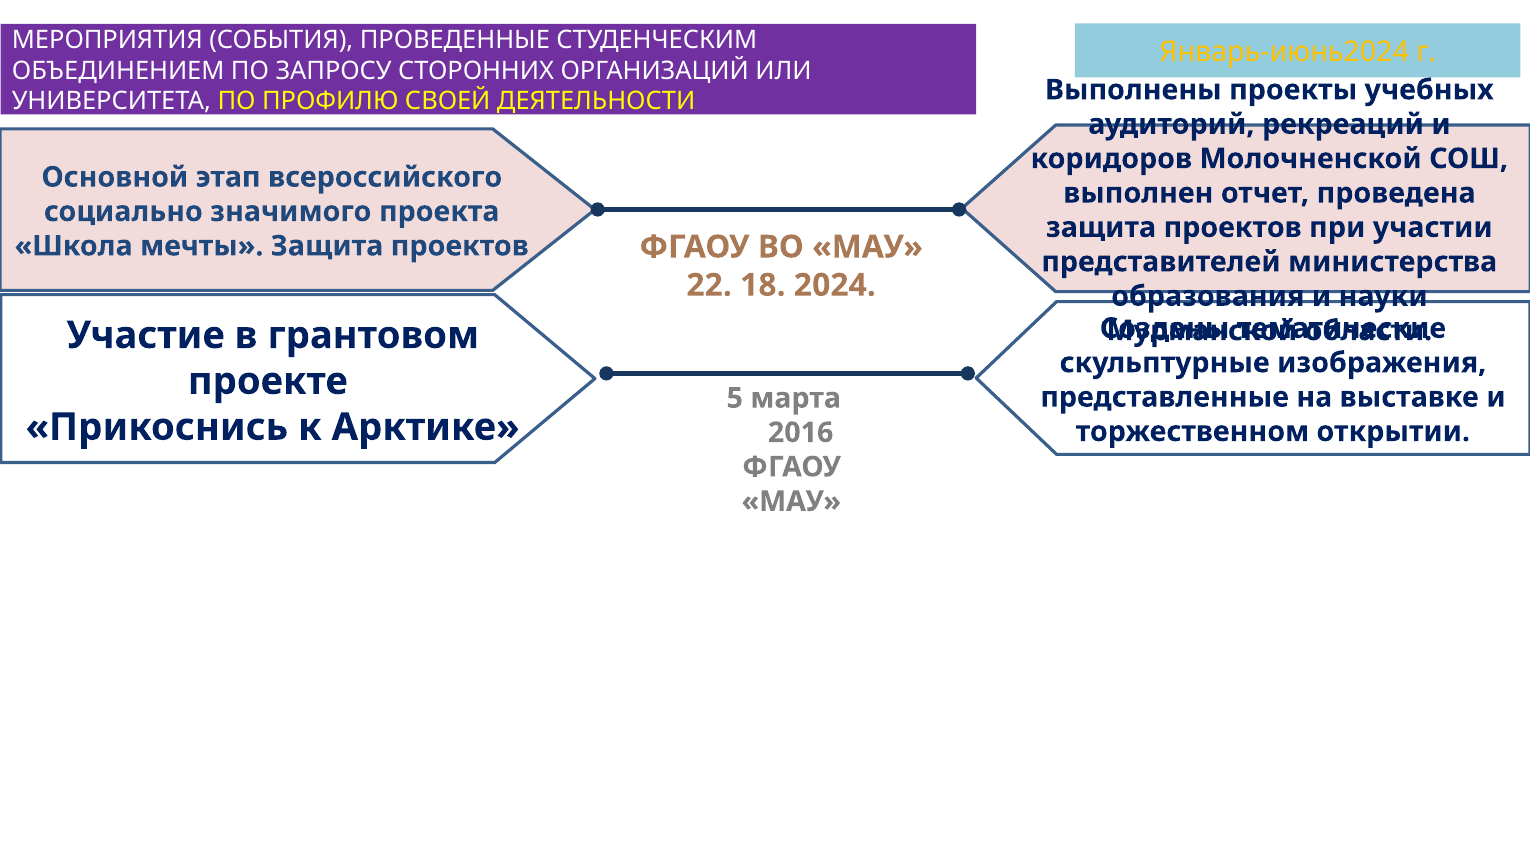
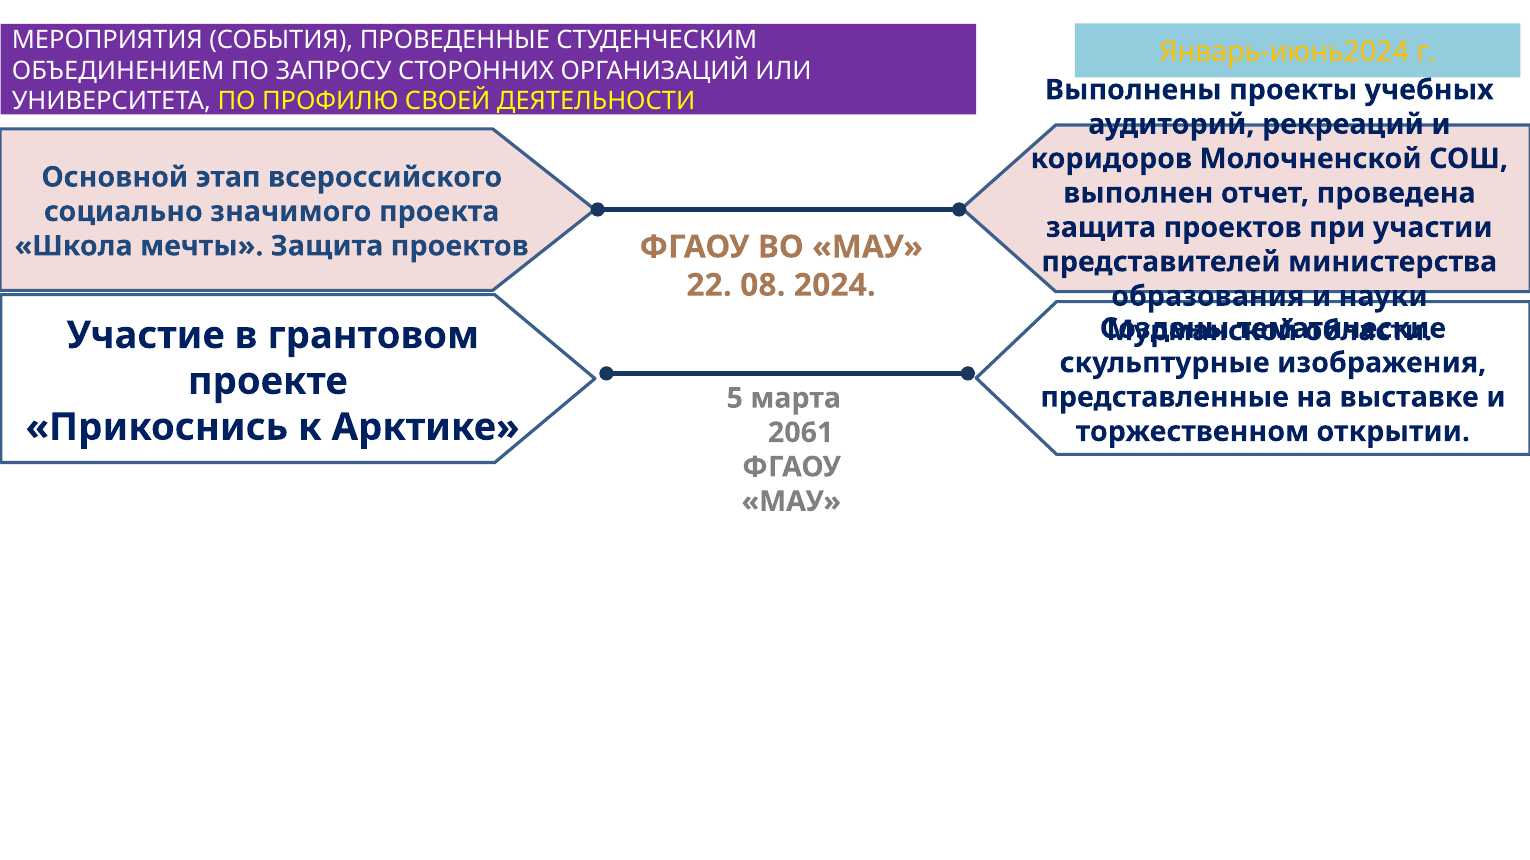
18: 18 -> 08 (763, 285)
2016: 2016 -> 2061 (801, 433)
